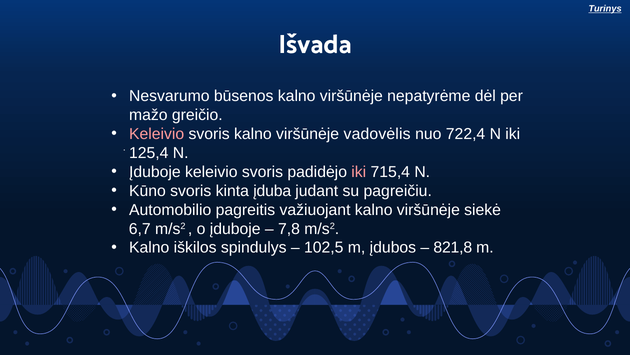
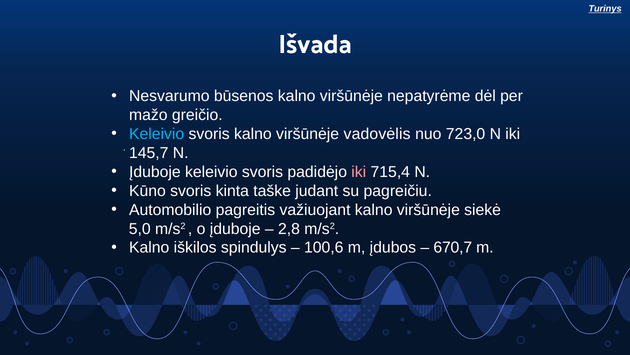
Keleivio colour: pink -> light blue (157, 134)
722,4: 722,4 -> 723,0 (466, 134)
125,4: 125,4 -> 145,7 (149, 153)
įduba: įduba -> taške (272, 191)
6,7: 6,7 -> 5,0 (140, 228)
7,8: 7,8 -> 2,8 (289, 228)
102,5: 102,5 -> 100,6 (324, 247)
821,8: 821,8 -> 670,7 (453, 247)
